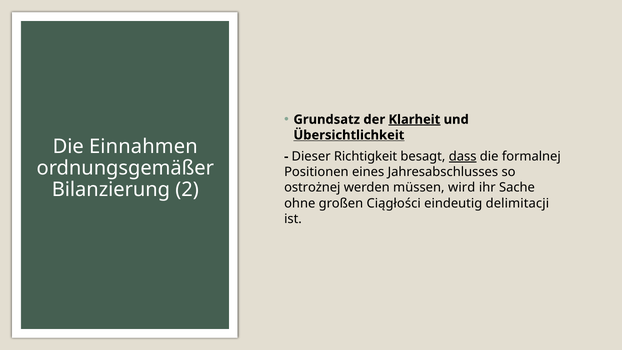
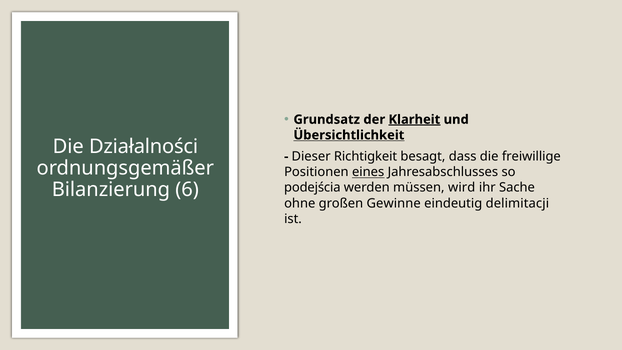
Einnahmen: Einnahmen -> Działalności (144, 146)
dass underline: present -> none (463, 156)
formalnej: formalnej -> freiwillige (531, 156)
eines underline: none -> present (368, 172)
ostrożnej: ostrożnej -> podejścia (312, 188)
2: 2 -> 6 (187, 190)
Ciągłości: Ciągłości -> Gewinne (394, 203)
